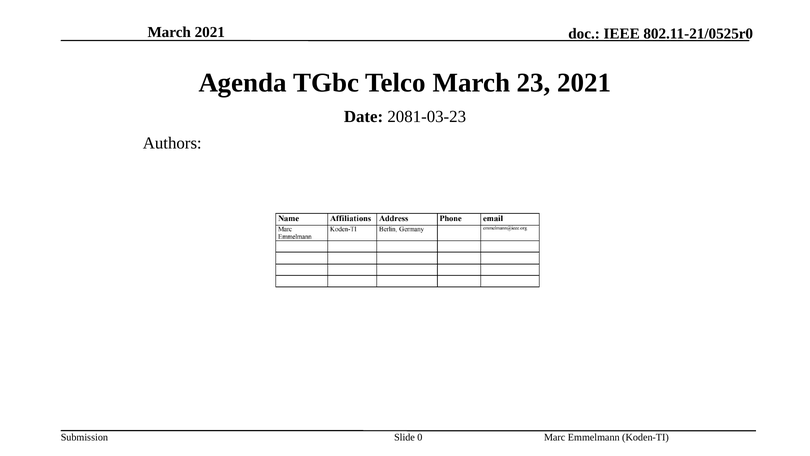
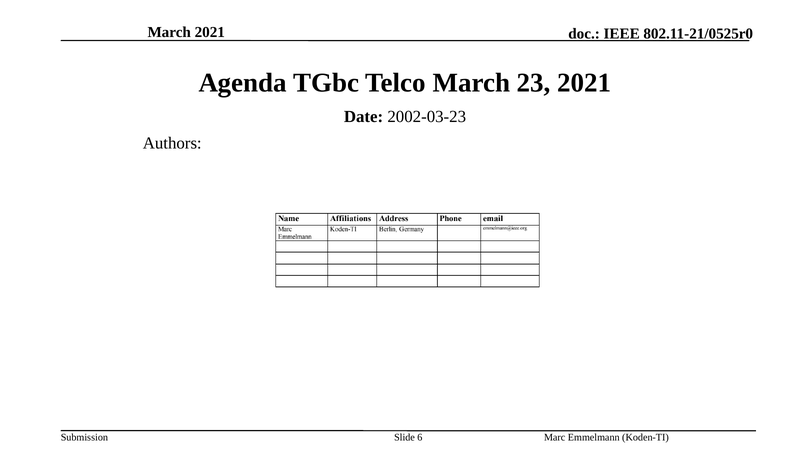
2081-03-23: 2081-03-23 -> 2002-03-23 (427, 117)
0: 0 -> 6 (420, 437)
